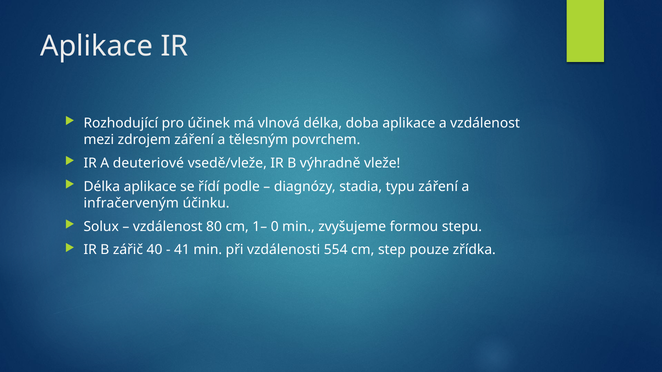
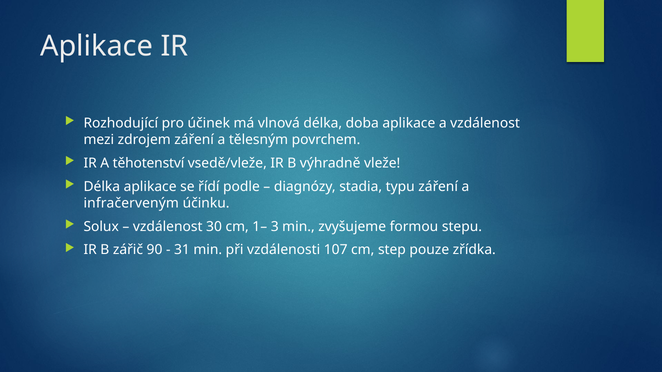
deuteriové: deuteriové -> těhotenství (149, 163)
80: 80 -> 30 (214, 227)
0: 0 -> 3 (275, 227)
40: 40 -> 90 (155, 250)
41: 41 -> 31 (182, 250)
554: 554 -> 107 (336, 250)
